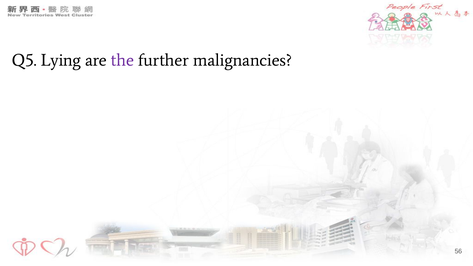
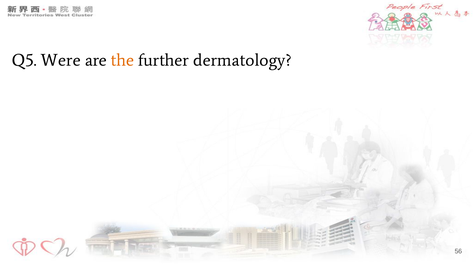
Lying: Lying -> Were (61, 60)
the colour: purple -> orange (122, 60)
malignancies: malignancies -> dermatology (242, 60)
